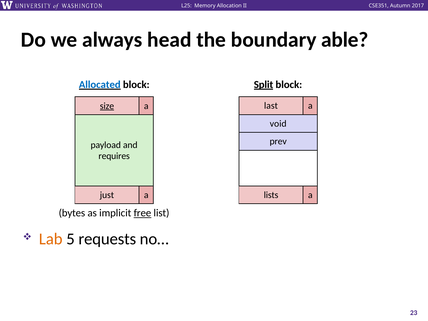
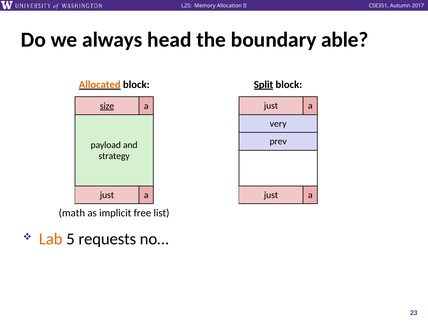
Allocated colour: blue -> orange (100, 85)
last: last -> just (271, 106)
void: void -> very (278, 124)
requires: requires -> strategy (114, 156)
lists: lists -> just (271, 195)
bytes: bytes -> math (72, 213)
free underline: present -> none (142, 213)
